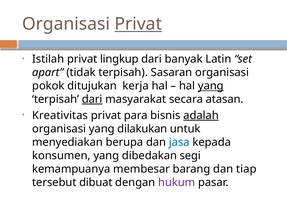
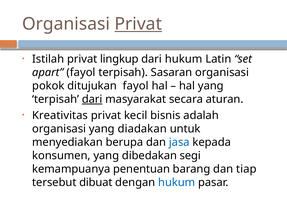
dari banyak: banyak -> hukum (184, 59)
apart tidak: tidak -> fayol (81, 73)
ditujukan kerja: kerja -> fayol (136, 86)
yang underline: present -> none (211, 86)
atasan: atasan -> aturan (225, 99)
para: para -> kecil (136, 116)
adalah underline: present -> none (201, 116)
dilakukan: dilakukan -> diadakan (142, 129)
membesar: membesar -> penentuan (142, 169)
hukum colour: purple -> blue (177, 183)
